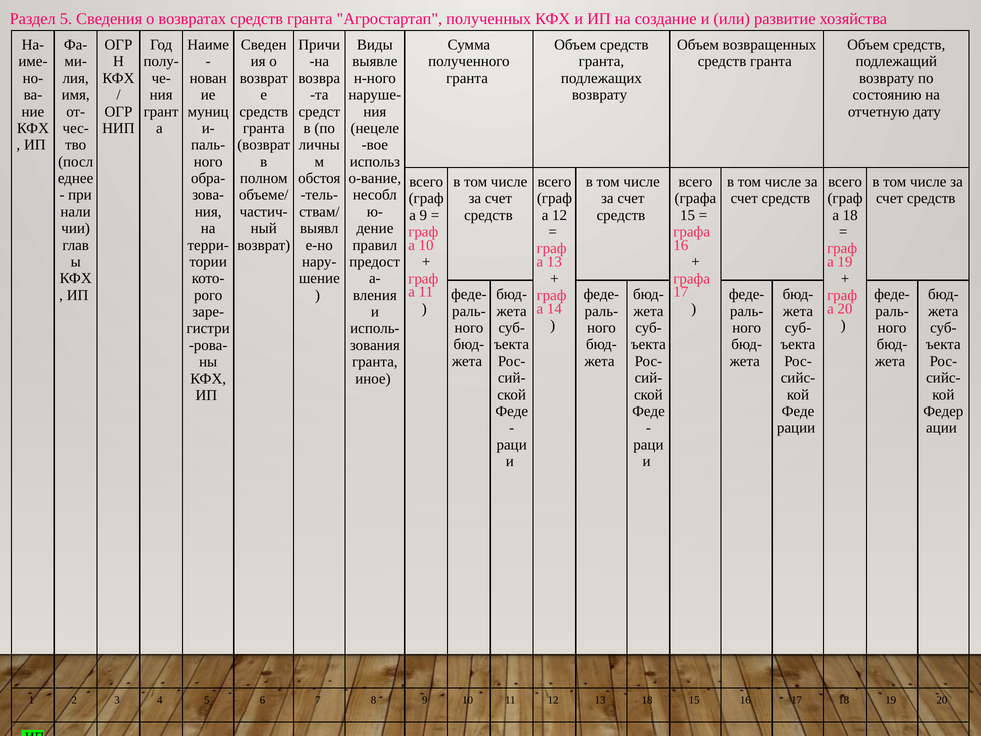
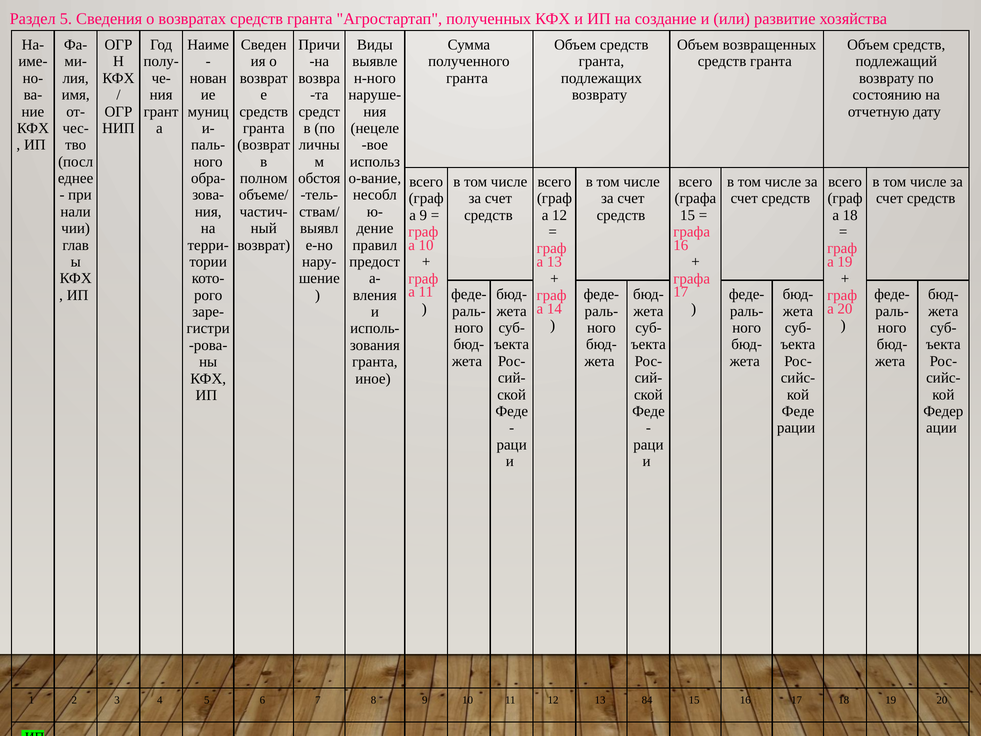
13 18: 18 -> 84 (647, 700)
